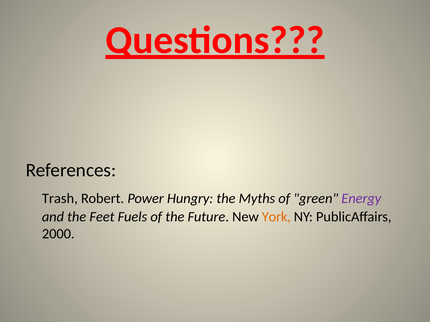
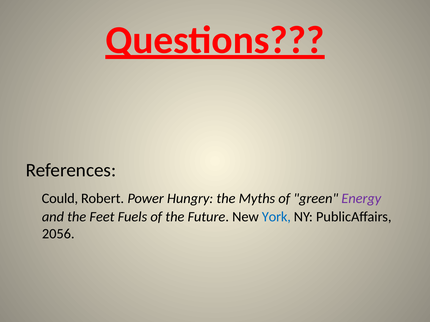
Trash: Trash -> Could (60, 199)
York colour: orange -> blue (276, 217)
2000: 2000 -> 2056 (58, 234)
